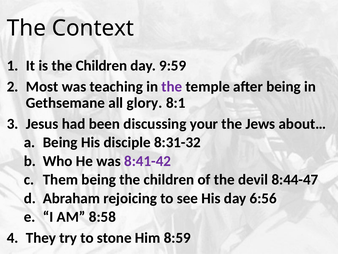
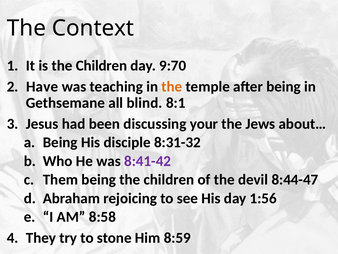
9:59: 9:59 -> 9:70 (173, 66)
Most: Most -> Have (42, 86)
the colour: purple -> orange (172, 86)
glory: glory -> blind (145, 103)
6:56: 6:56 -> 1:56 (263, 198)
